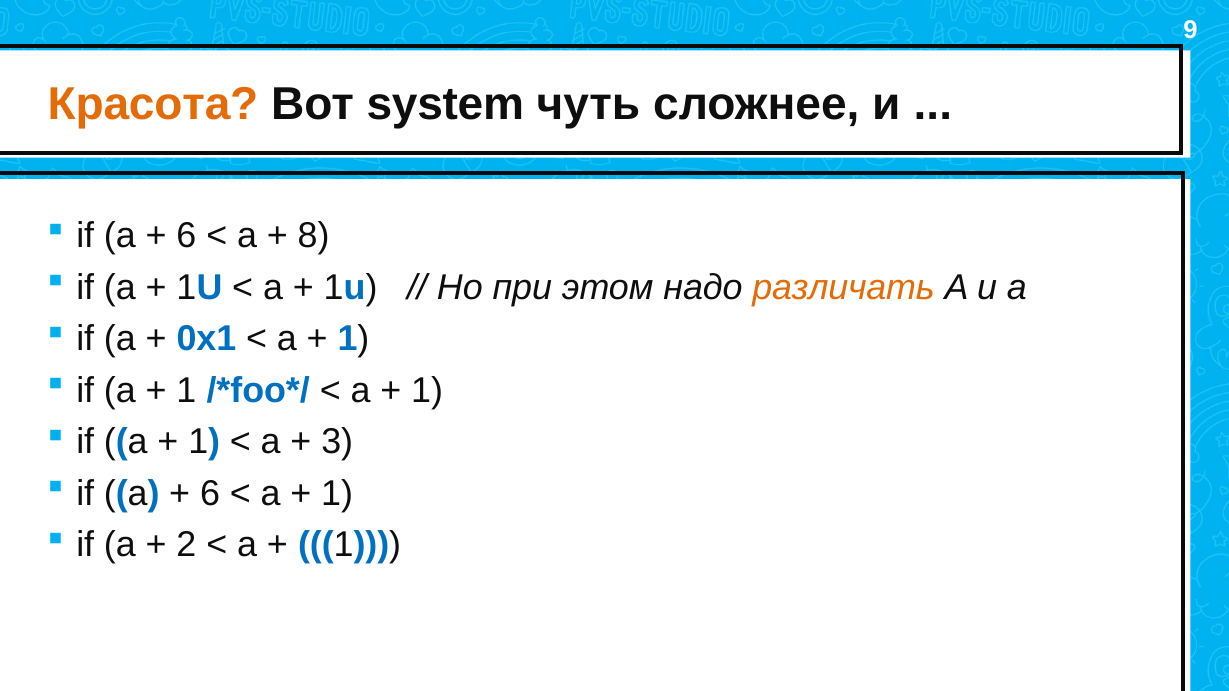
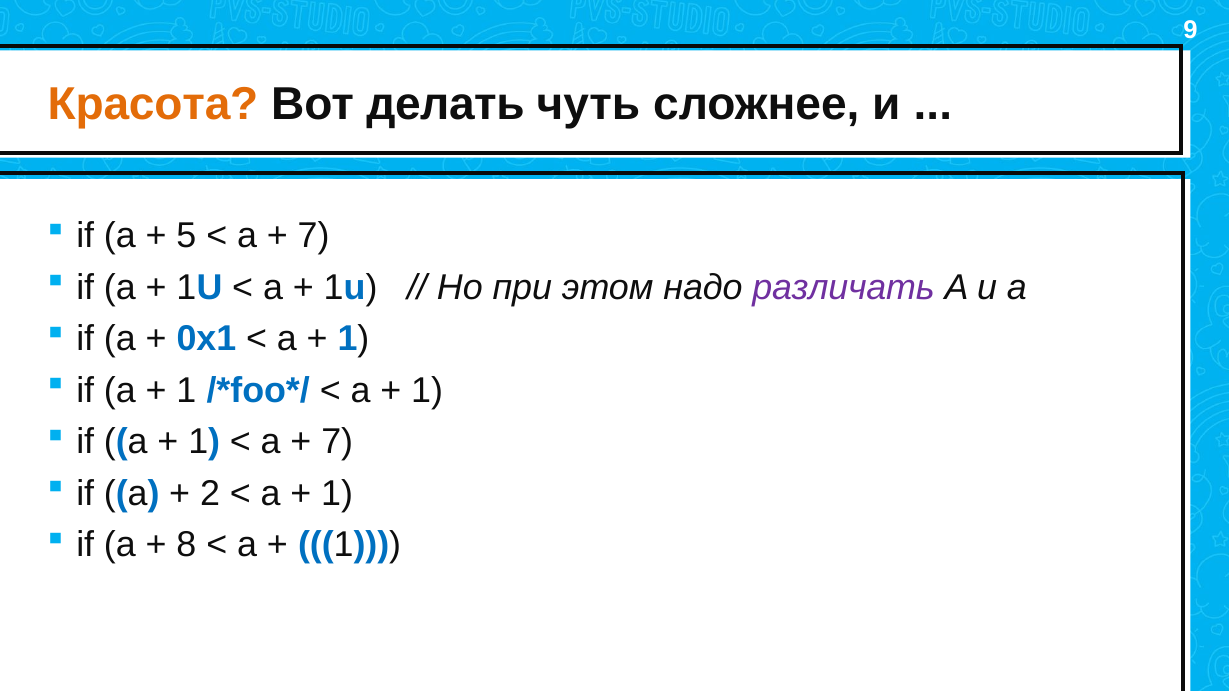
system: system -> делать (445, 104)
6: 6 -> 5 (186, 236)
8: 8 -> 7 (314, 236)
различать colour: orange -> purple (844, 288)
3: 3 -> 7 (337, 442)
6: 6 -> 2 (210, 494)
2: 2 -> 8 (186, 545)
